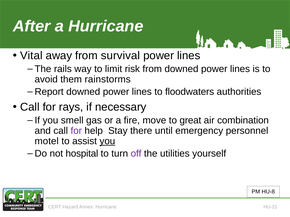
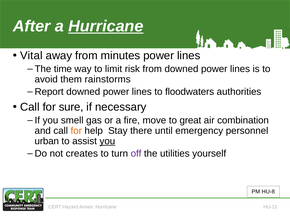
Hurricane underline: none -> present (106, 26)
survival: survival -> minutes (120, 56)
rails: rails -> time (63, 69)
rays: rays -> sure (71, 107)
for colour: purple -> orange (76, 131)
motel: motel -> urban (47, 141)
hospital: hospital -> creates (82, 154)
